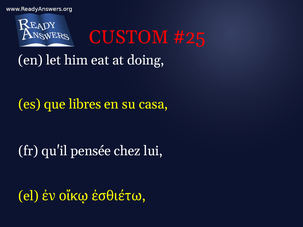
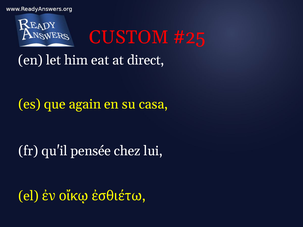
doing: doing -> direct (146, 60)
libres: libres -> again (85, 104)
